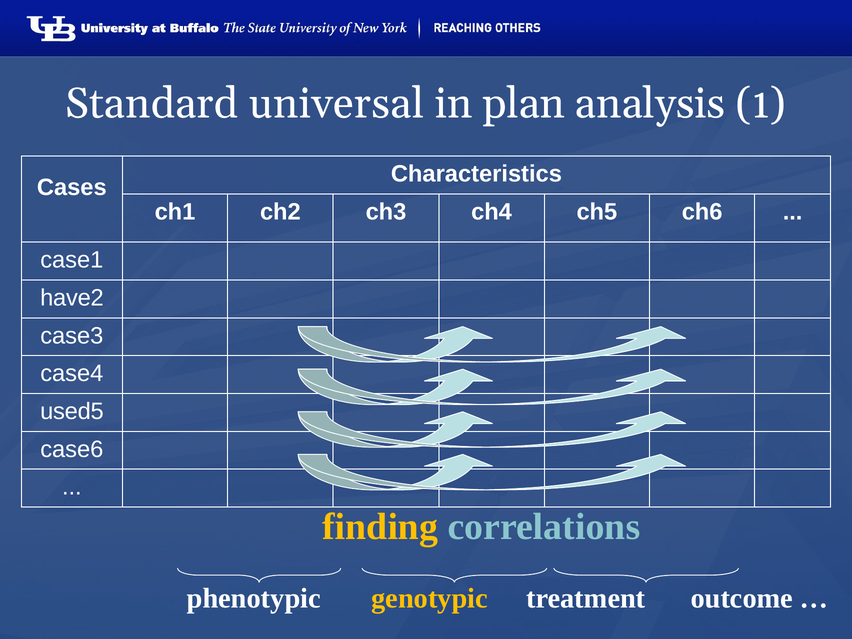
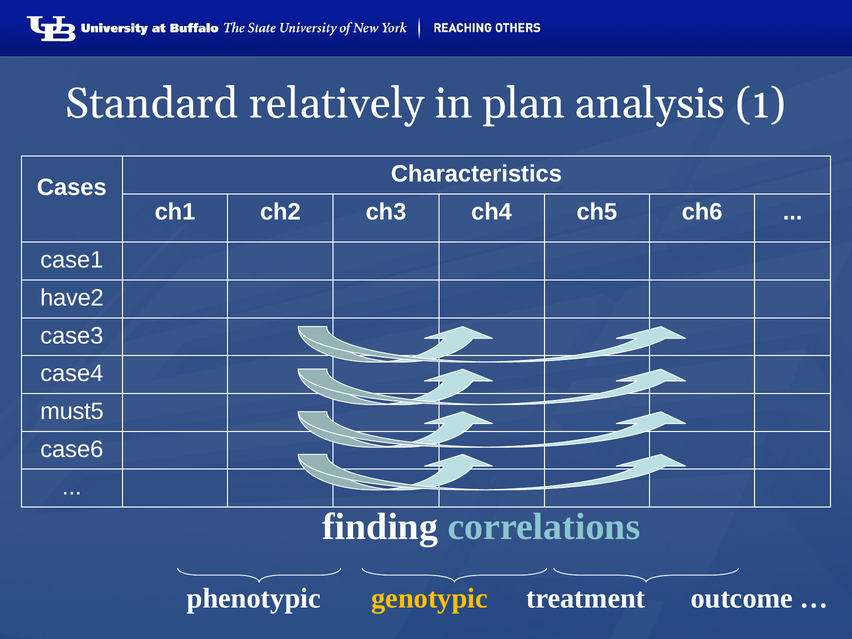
universal: universal -> relatively (336, 104)
used5: used5 -> must5 (72, 411)
finding colour: yellow -> white (380, 527)
